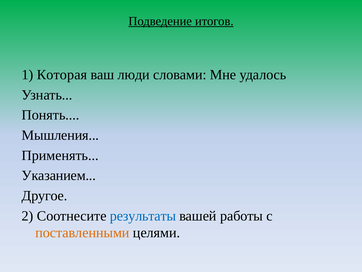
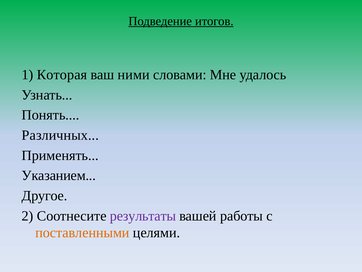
люди: люди -> ними (134, 75)
Мышления: Мышления -> Различных (60, 135)
результаты colour: blue -> purple (143, 215)
